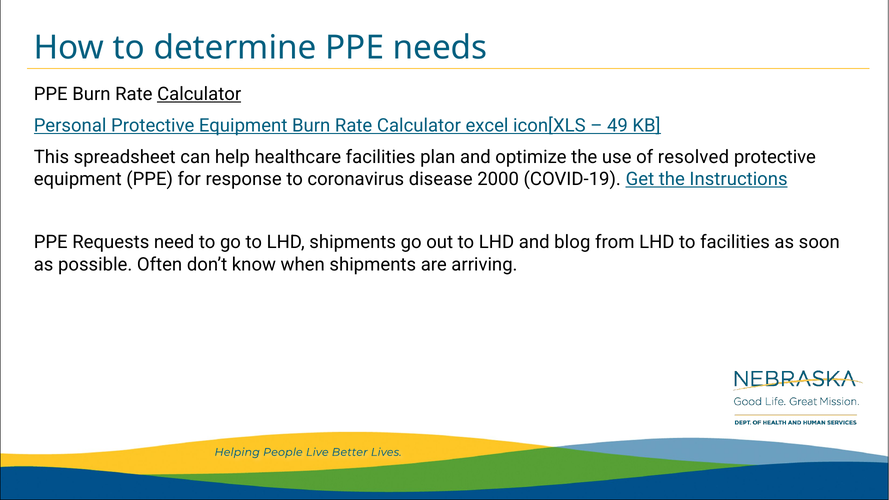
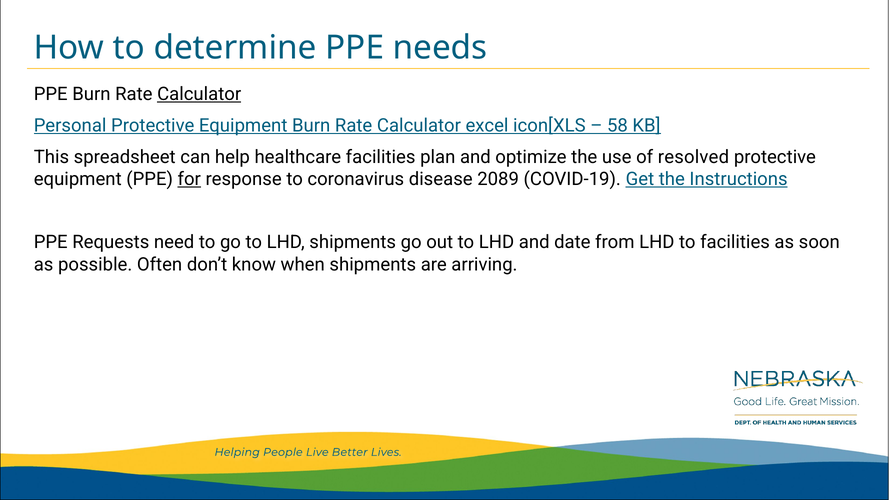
49: 49 -> 58 (617, 125)
for underline: none -> present (189, 179)
2000: 2000 -> 2089 (498, 179)
blog: blog -> date (572, 242)
